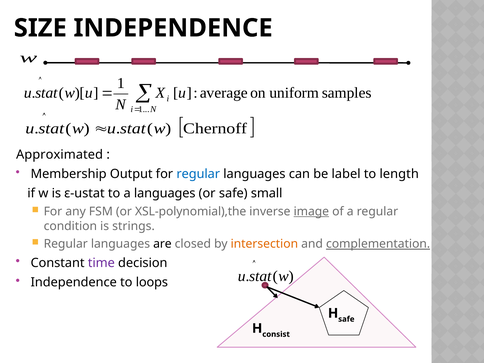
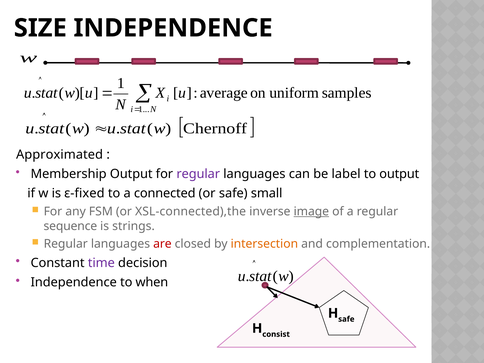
regular colour: blue -> purple (198, 174)
to length: length -> output (399, 174)
ε-ustat: ε-ustat -> ε-fixed (84, 193)
a languages: languages -> connected (165, 193)
XSL-polynomial),the: XSL-polynomial),the -> XSL-connected),the (191, 212)
condition: condition -> sequence (70, 226)
are colour: black -> red (162, 244)
complementation underline: present -> none (378, 244)
loops: loops -> when (152, 282)
